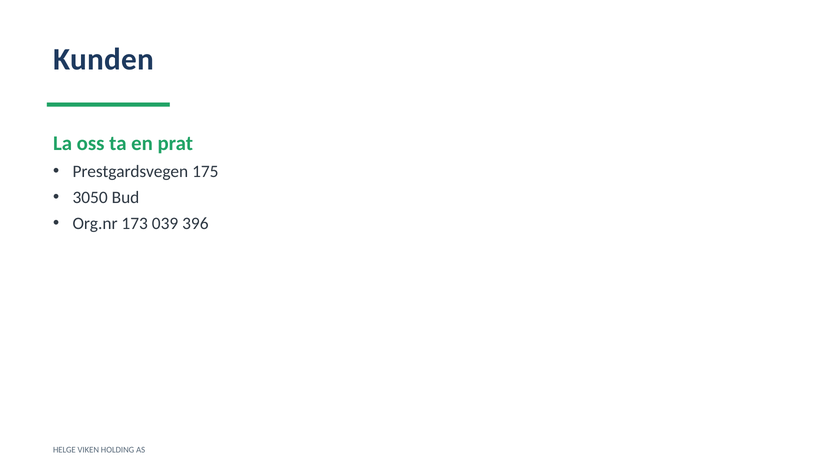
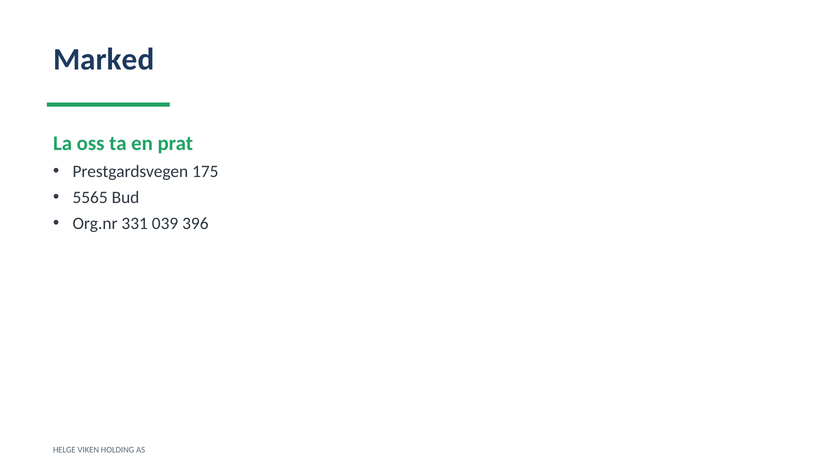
Kunden: Kunden -> Marked (104, 59)
3050: 3050 -> 5565 (90, 197)
173: 173 -> 331 (135, 223)
